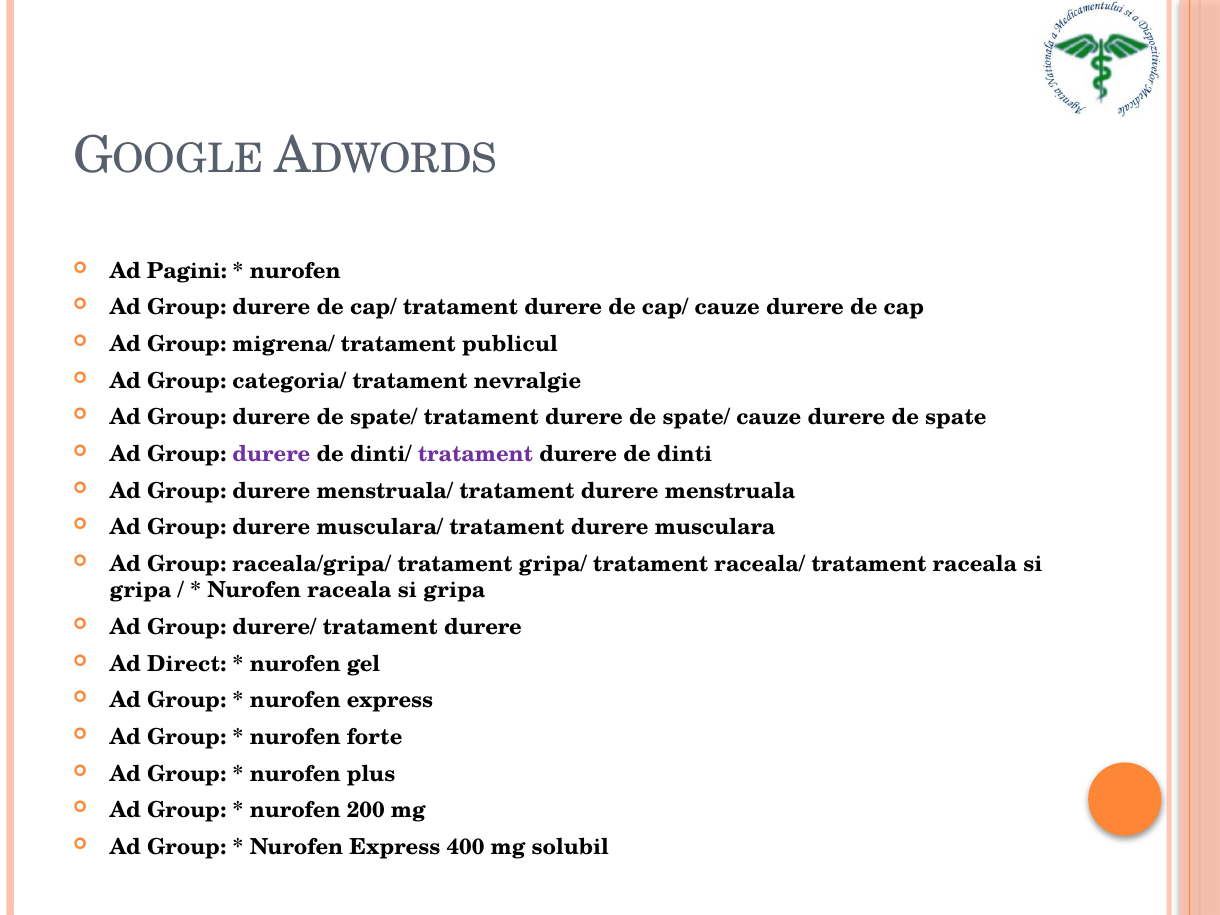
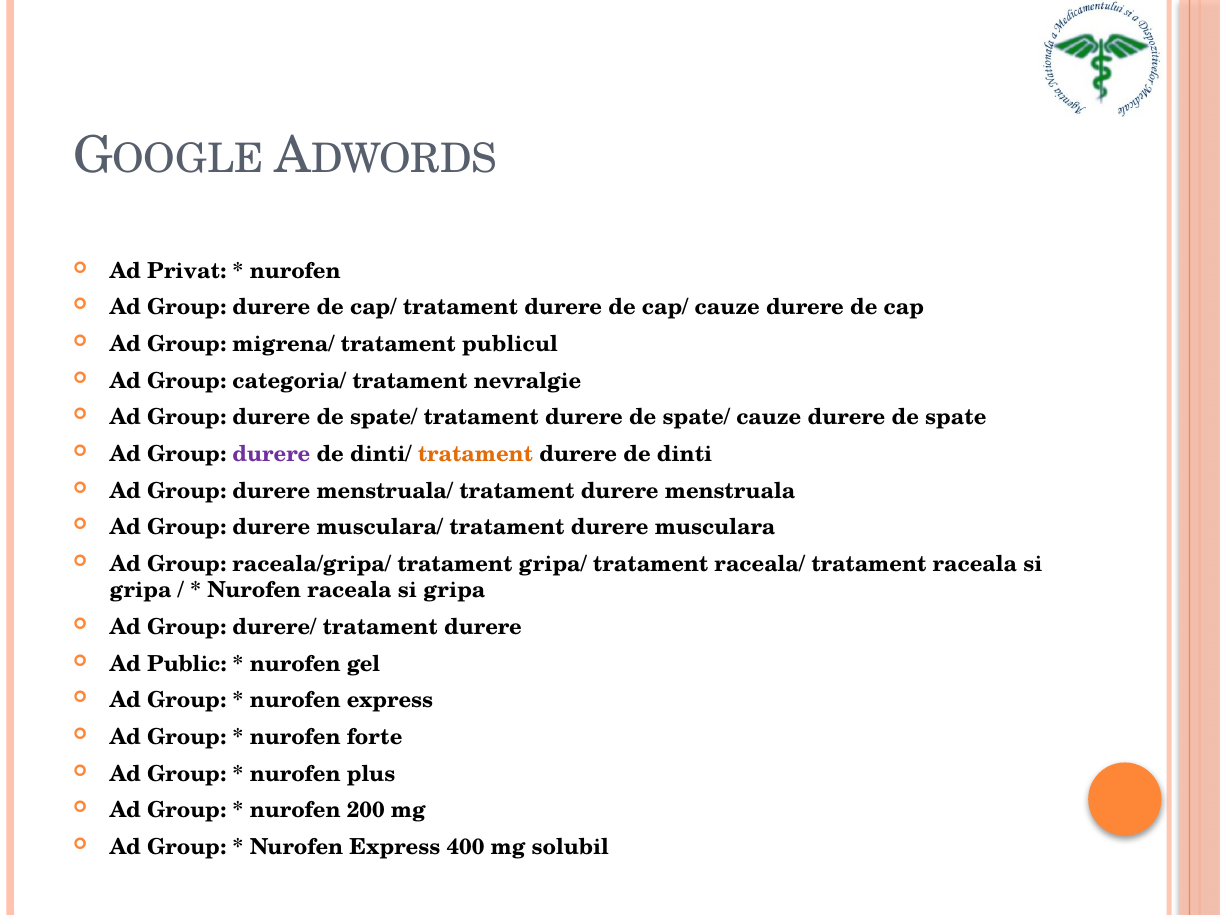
Pagini: Pagini -> Privat (187, 271)
tratament colour: purple -> orange (475, 454)
Direct: Direct -> Public (187, 664)
